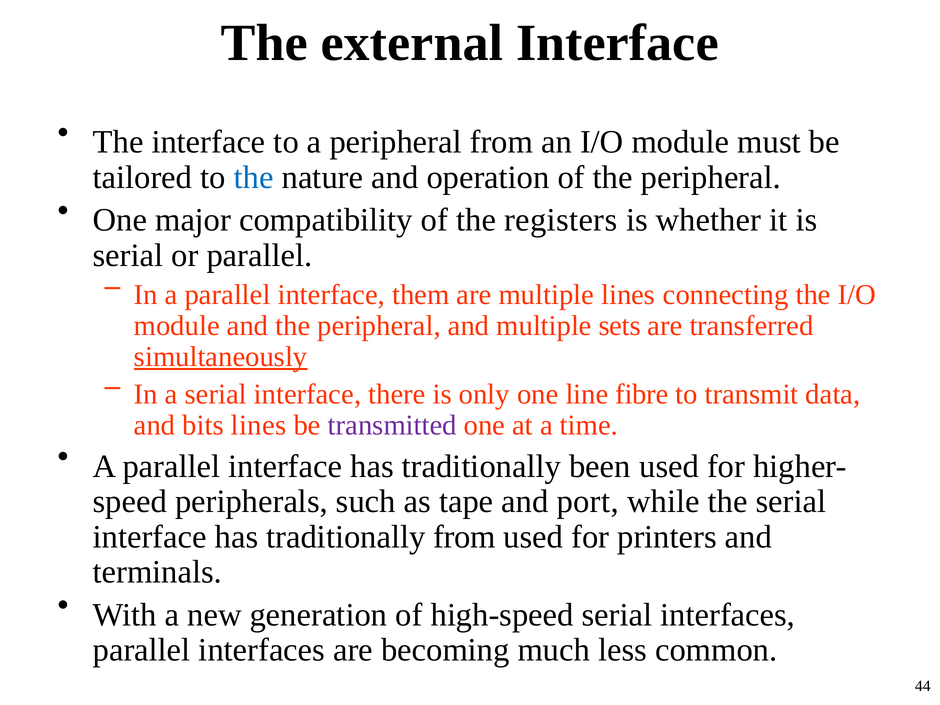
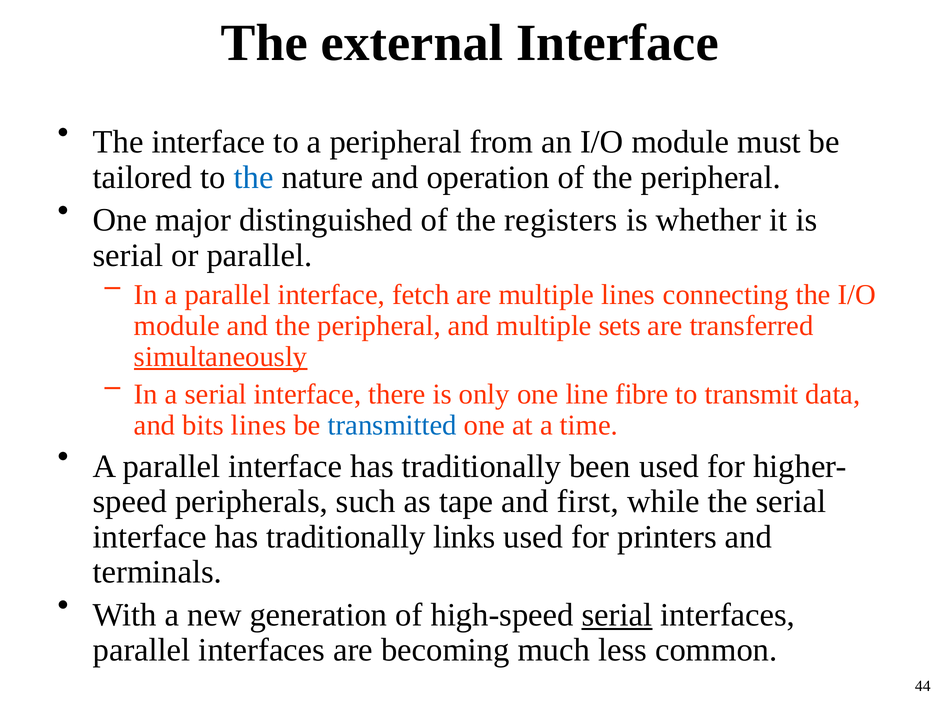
compatibility: compatibility -> distinguished (326, 220)
them: them -> fetch (421, 295)
transmitted colour: purple -> blue (392, 425)
port: port -> first (588, 502)
traditionally from: from -> links (465, 537)
serial underline: none -> present (617, 615)
